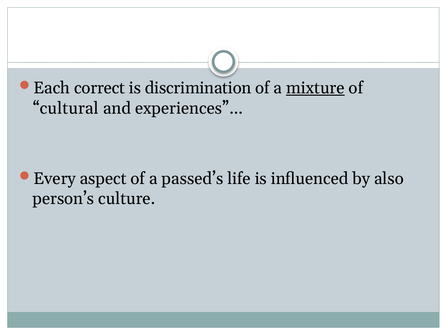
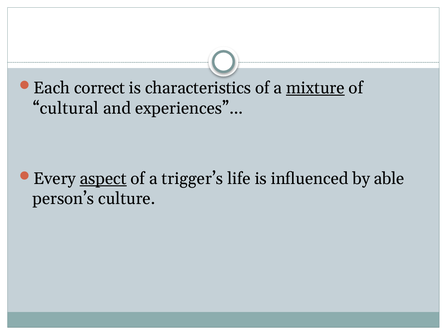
discrimination: discrimination -> characteristics (198, 88)
aspect underline: none -> present (103, 179)
passed’s: passed’s -> trigger’s (192, 179)
also: also -> able (389, 179)
